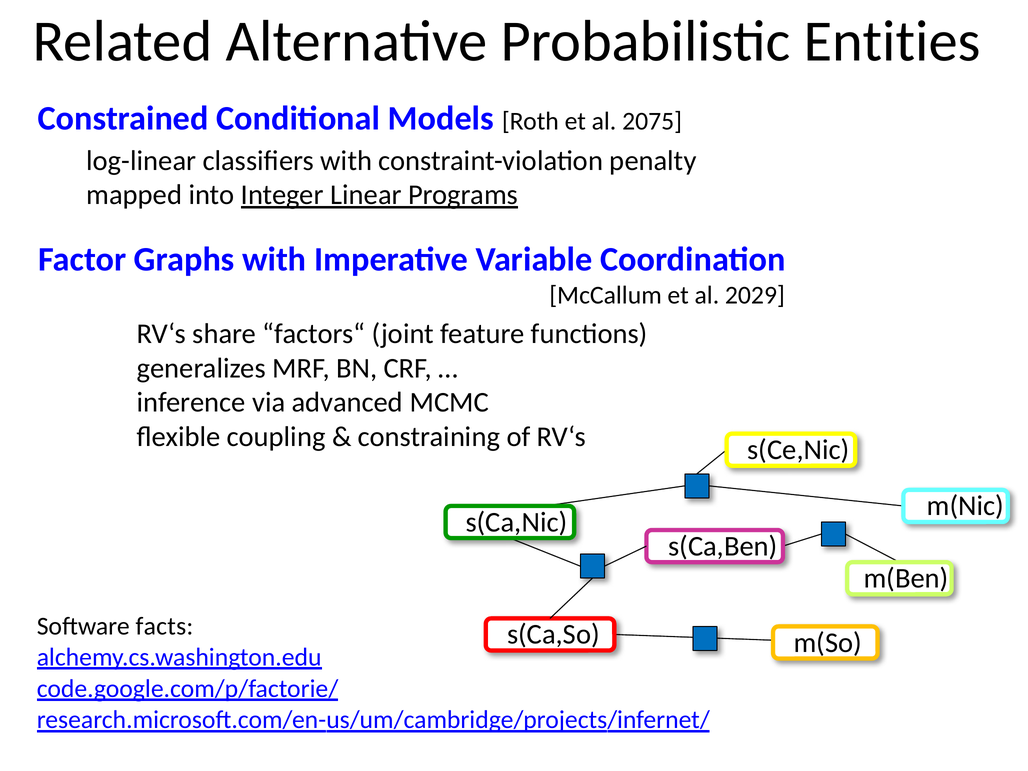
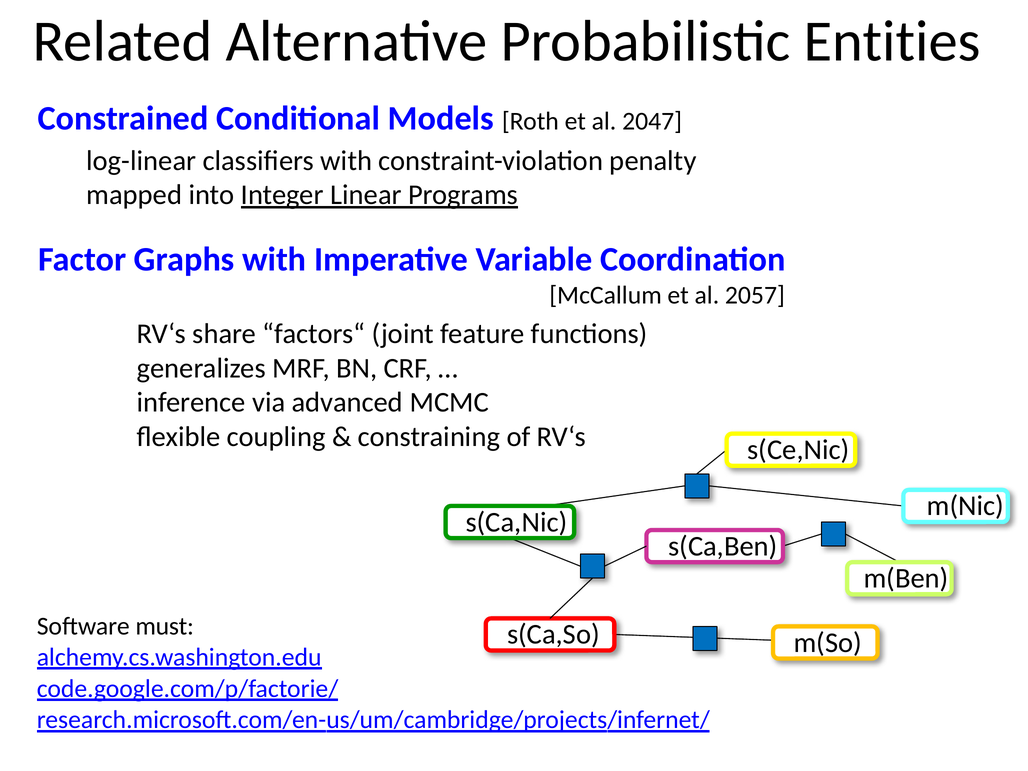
2075: 2075 -> 2047 (652, 121)
2029: 2029 -> 2057 (755, 295)
facts: facts -> must (165, 626)
